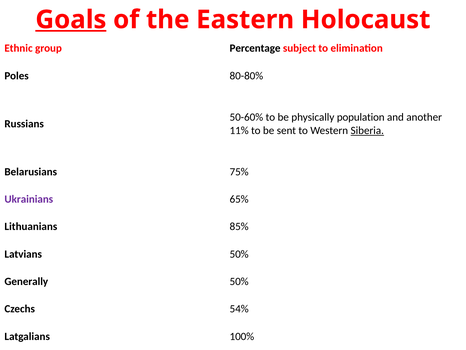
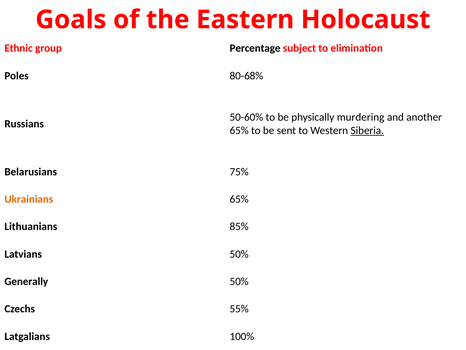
Goals underline: present -> none (71, 20)
80-80%: 80-80% -> 80-68% (246, 76)
population: population -> murdering (361, 117)
11%: 11% -> 65% (239, 130)
Ukrainians colour: purple -> orange (29, 199)
54%: 54% -> 55% (239, 308)
